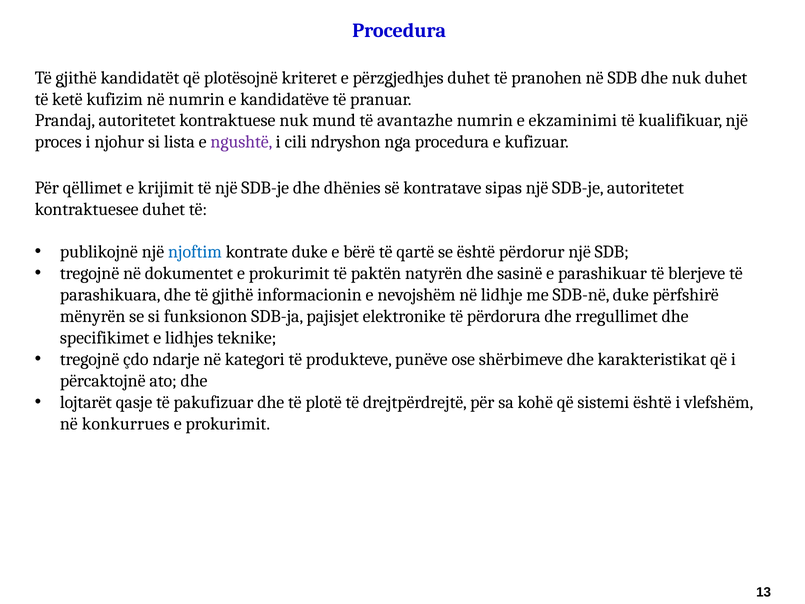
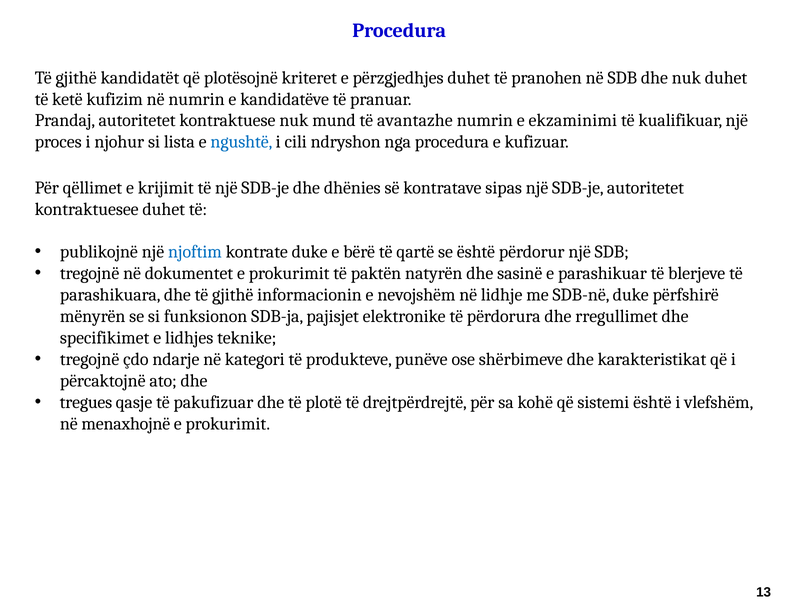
ngushtë colour: purple -> blue (241, 142)
lojtarët: lojtarët -> tregues (86, 402)
konkurrues: konkurrues -> menaxhojnë (126, 424)
